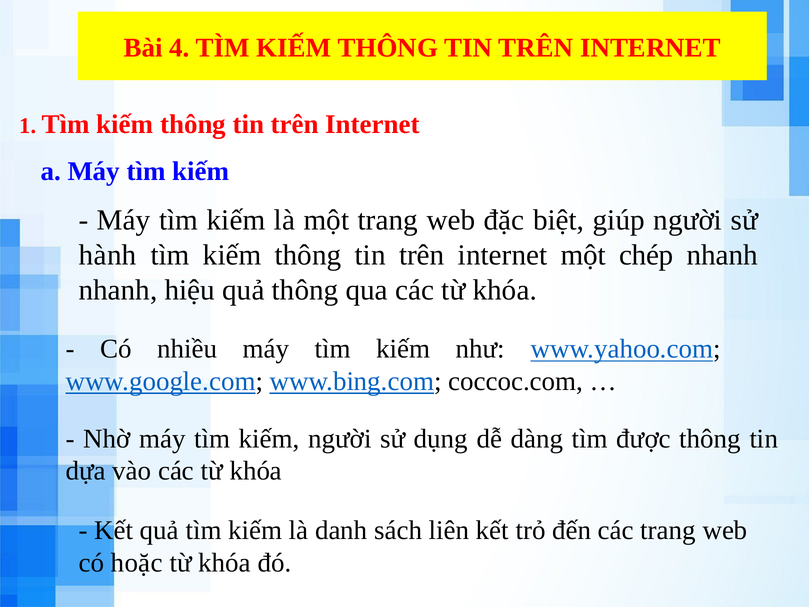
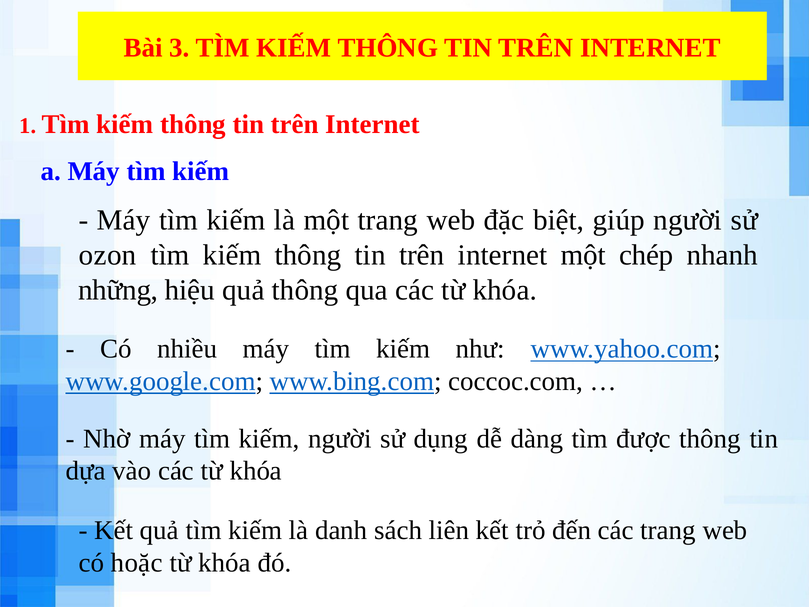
4: 4 -> 3 (179, 48)
hành: hành -> ozon (108, 255)
nhanh: nhanh -> những (118, 290)
